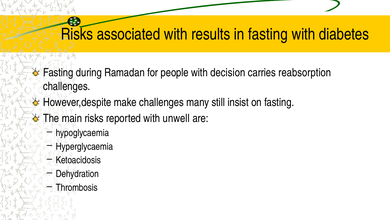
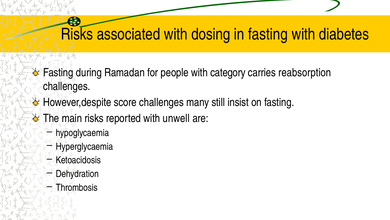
results: results -> dosing (211, 34)
decision: decision -> category (228, 72)
make: make -> score (125, 102)
